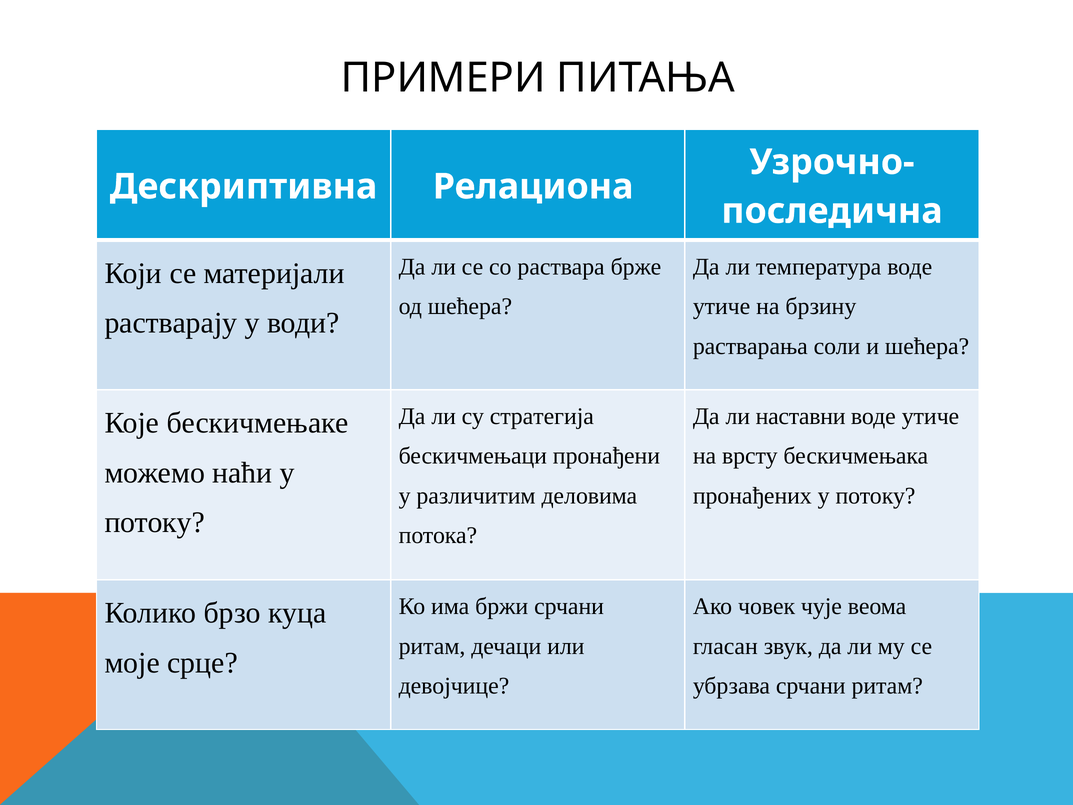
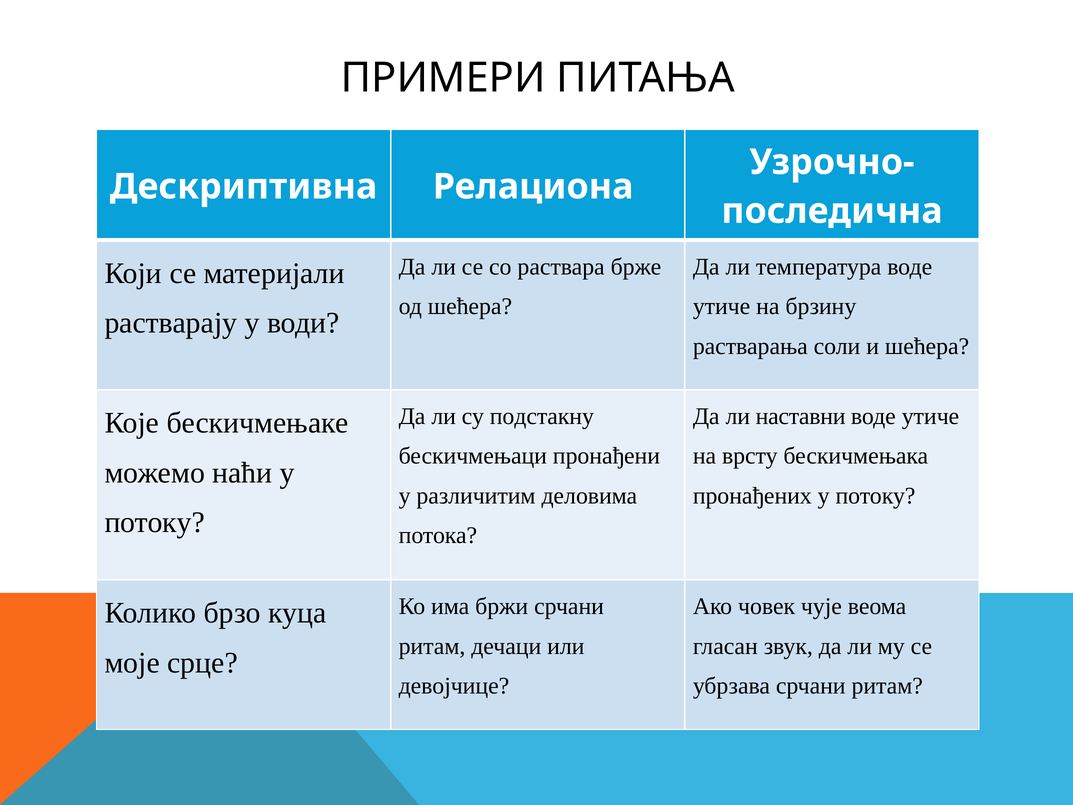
стратегија: стратегија -> подстакну (542, 416)
